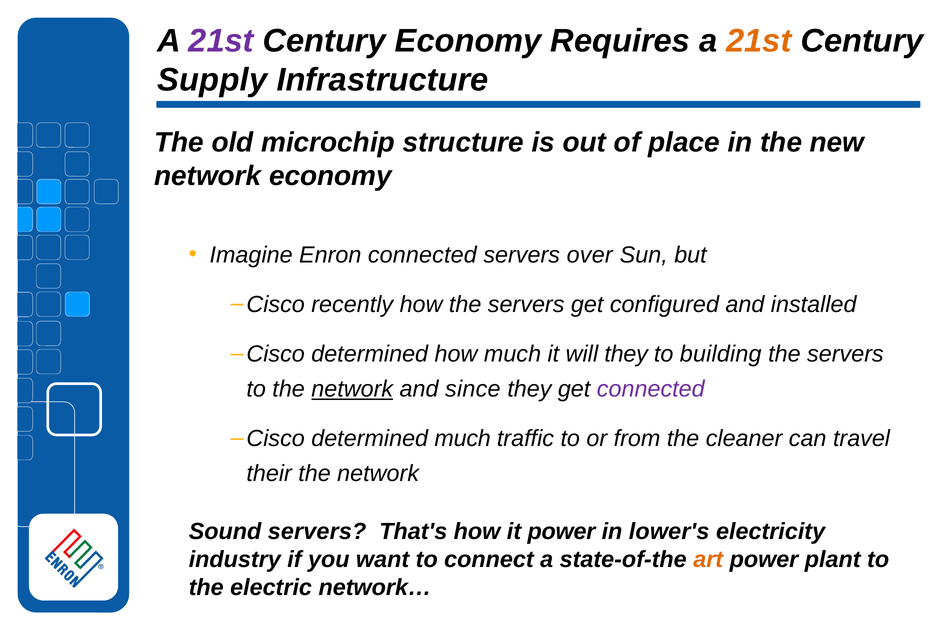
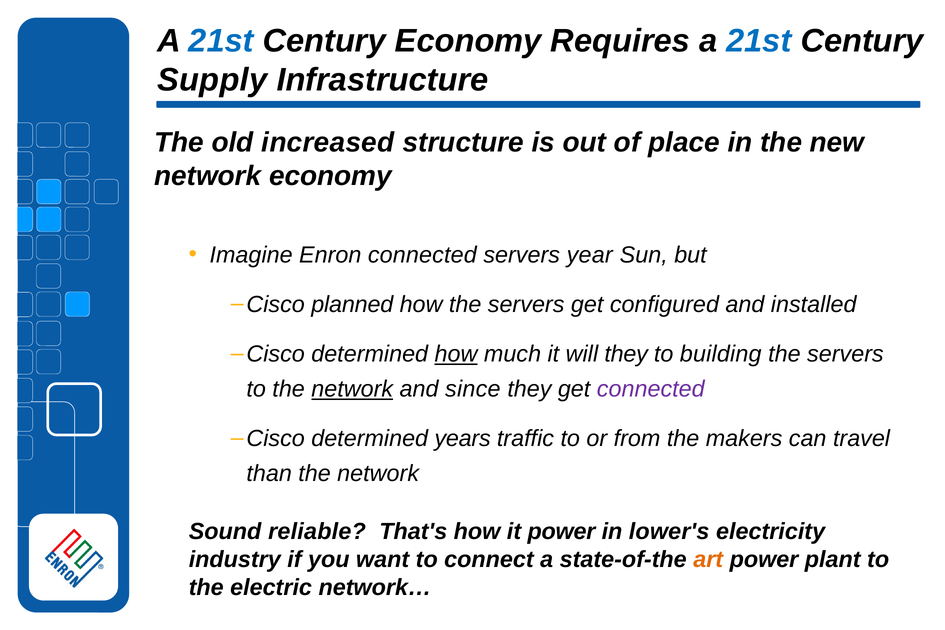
21st colour: purple -> blue (221, 41)
21st colour: orange -> blue (759, 41)
microchip: microchip -> increased (328, 143)
over: over -> year (590, 255)
recently: recently -> planned (352, 305)
how underline: none -> present (456, 354)
determined much: much -> years (463, 439)
cleaner: cleaner -> makers (744, 439)
their: their -> than (269, 474)
Sound servers: servers -> reliable (317, 531)
